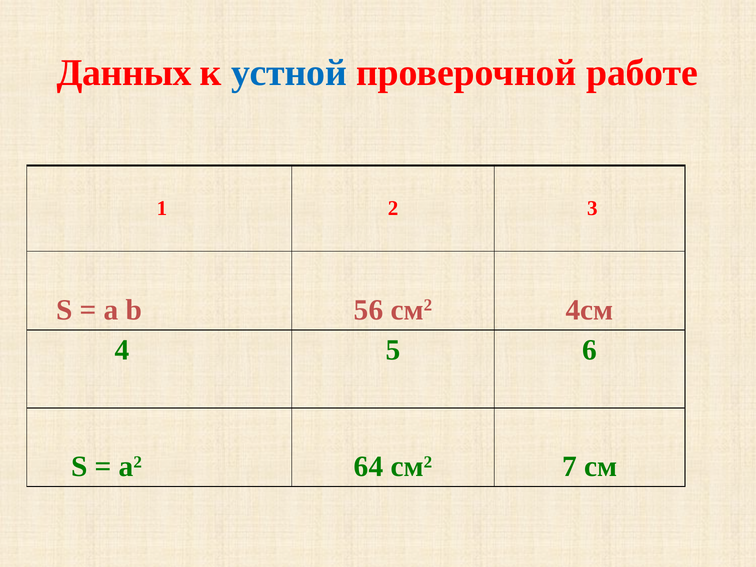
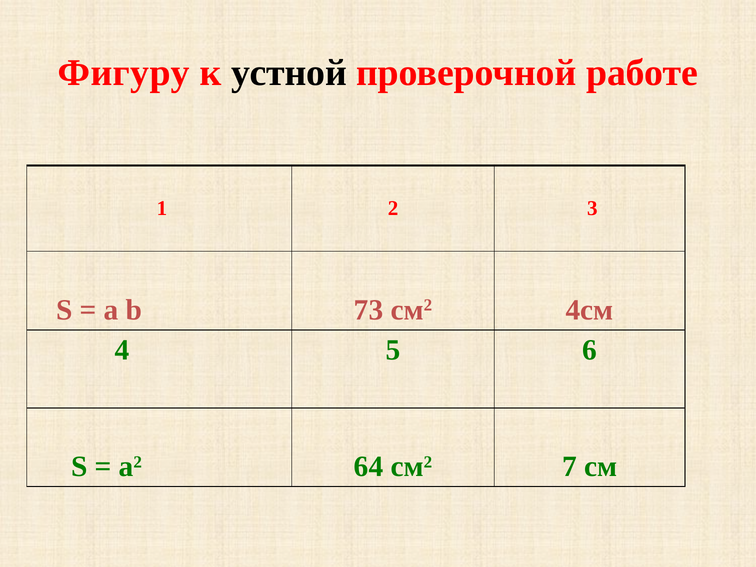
Данных: Данных -> Фигуру (124, 73)
устной colour: blue -> black (289, 73)
56: 56 -> 73 (369, 310)
